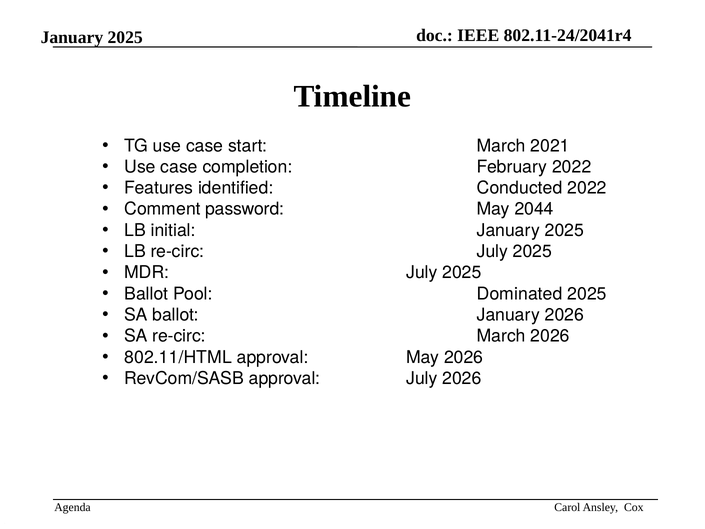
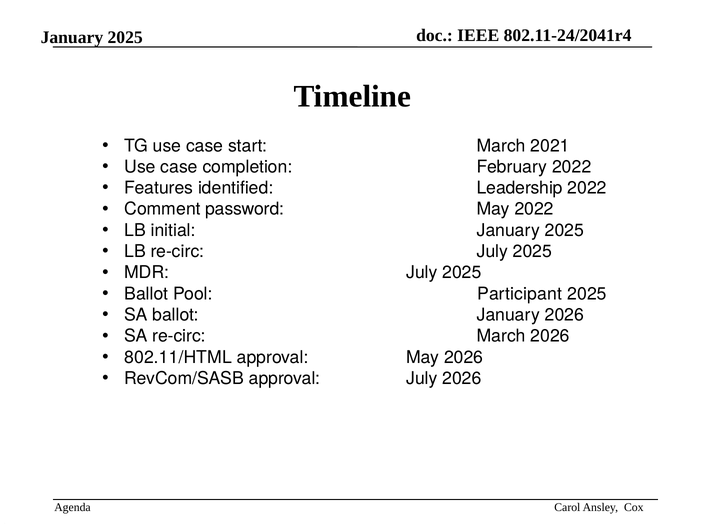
Conducted: Conducted -> Leadership (520, 188)
May 2044: 2044 -> 2022 (534, 209)
Dominated: Dominated -> Participant (520, 294)
